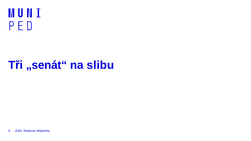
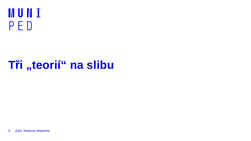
„senát“: „senát“ -> „teorií“ (46, 65)
